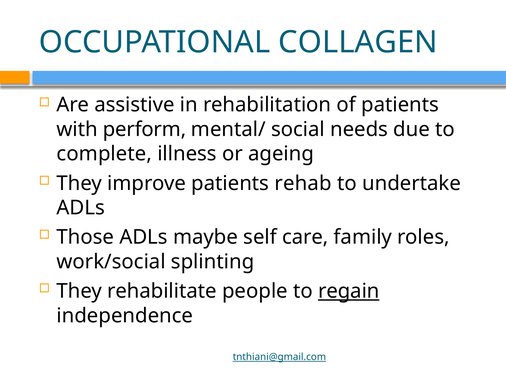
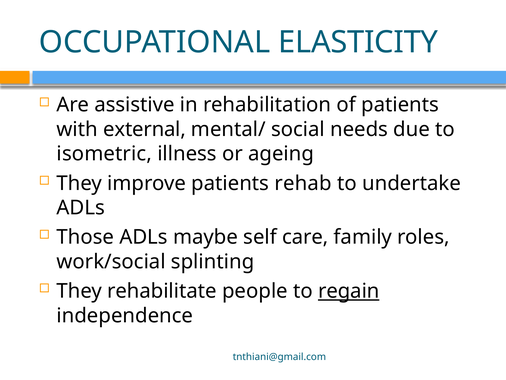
COLLAGEN: COLLAGEN -> ELASTICITY (358, 42)
perform: perform -> external (144, 129)
complete: complete -> isometric (104, 154)
tnthiani@gmail.com underline: present -> none (279, 357)
